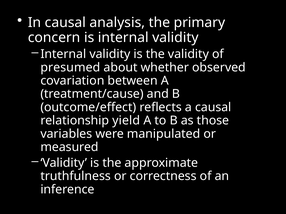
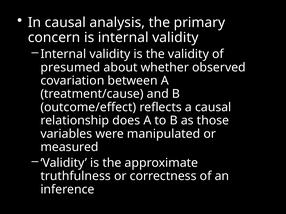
yield: yield -> does (126, 121)
